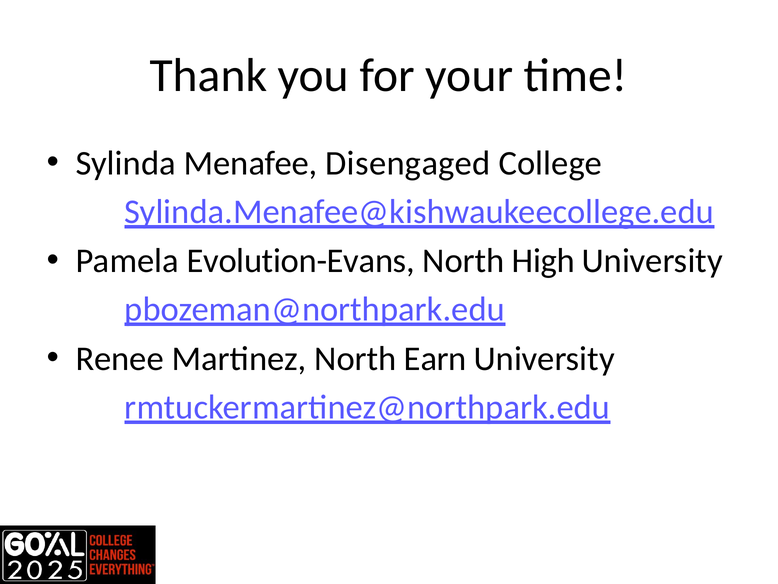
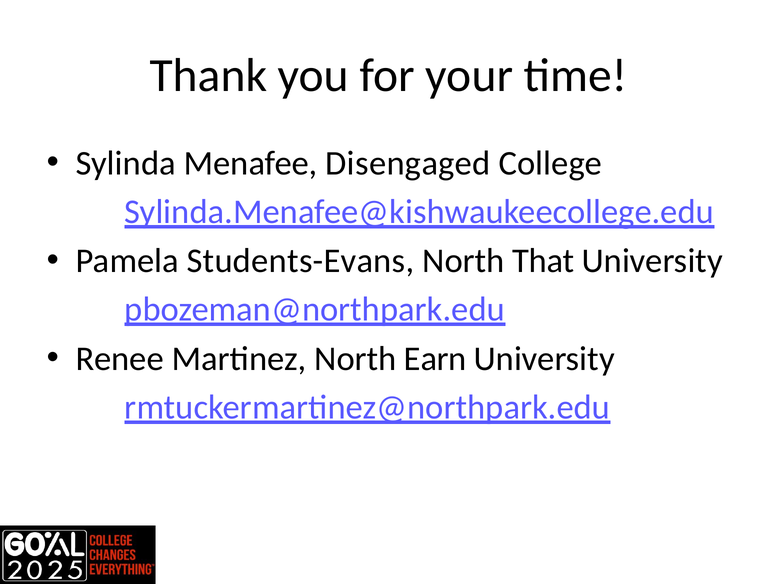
Evolution-Evans: Evolution-Evans -> Students-Evans (300, 261)
High: High -> That (543, 261)
